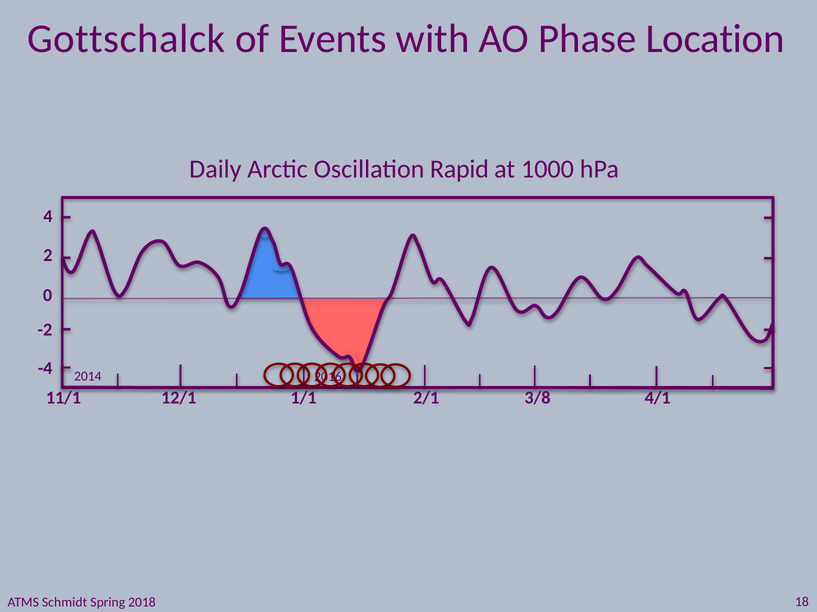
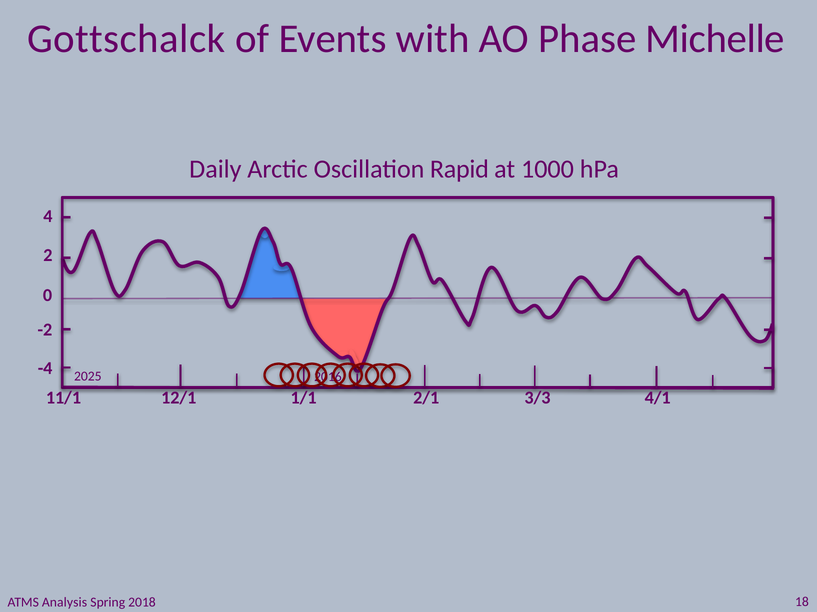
Location: Location -> Michelle (715, 39)
2014: 2014 -> 2025 (88, 377)
3/8: 3/8 -> 3/3 (537, 398)
Schmidt: Schmidt -> Analysis (65, 603)
